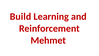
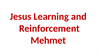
Build: Build -> Jesus (21, 16)
